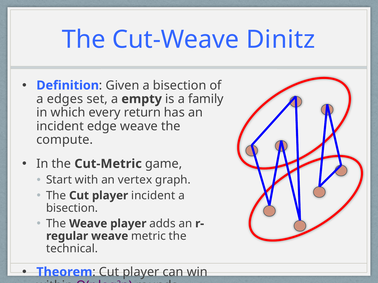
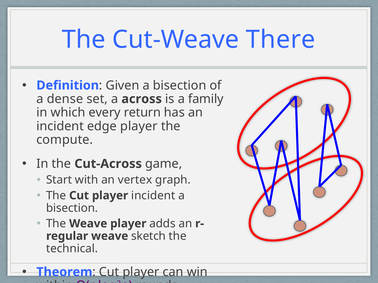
Dinitz: Dinitz -> There (281, 40)
edges: edges -> dense (65, 99)
empty: empty -> across (142, 99)
edge weave: weave -> player (139, 126)
Cut-Metric: Cut-Metric -> Cut-Across (108, 164)
metric: metric -> sketch (149, 236)
